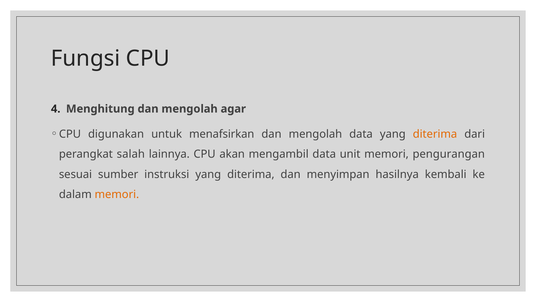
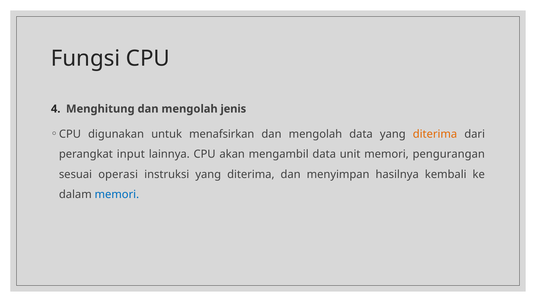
agar: agar -> jenis (233, 109)
salah: salah -> input (131, 154)
sumber: sumber -> operasi (118, 174)
memori colour: orange -> blue (117, 194)
